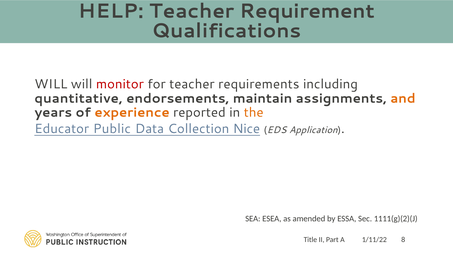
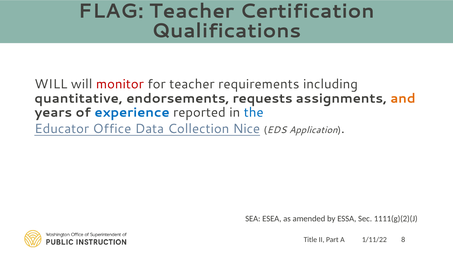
HELP: HELP -> FLAG (111, 11)
Requirement: Requirement -> Certification (307, 11)
maintain: maintain -> requests (263, 98)
experience colour: orange -> blue (132, 113)
the colour: orange -> blue (254, 113)
Public: Public -> Office (112, 129)
